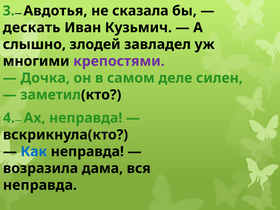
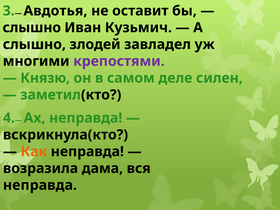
сказала: сказала -> оставит (140, 11)
дескать: дескать -> слышно (32, 28)
Дочка: Дочка -> Князю (45, 78)
Как colour: blue -> orange (34, 152)
